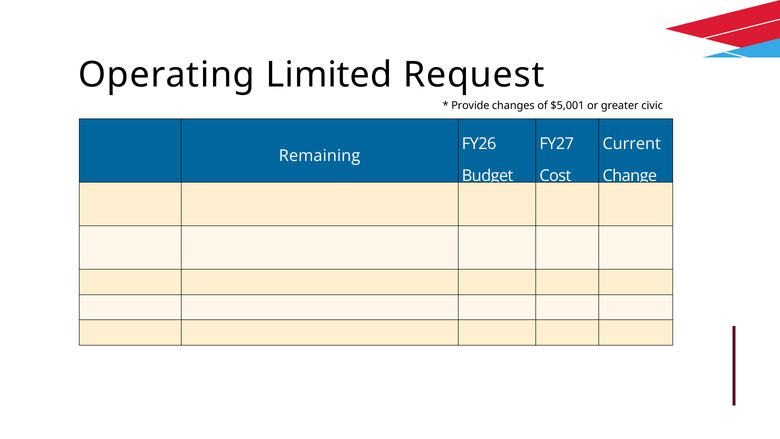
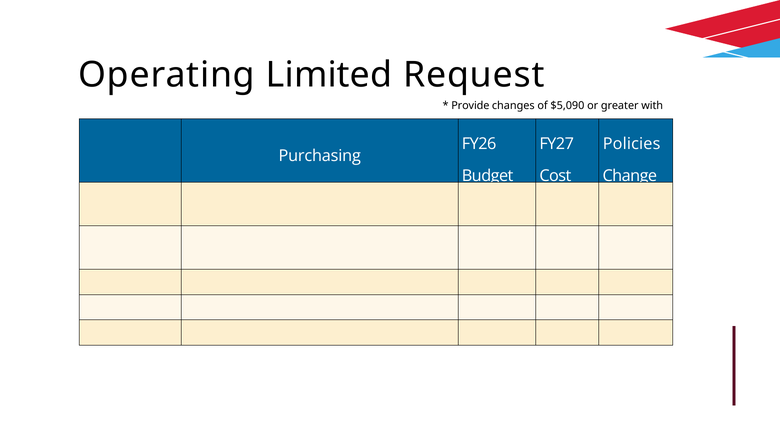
$5,001: $5,001 -> $5,090 (567, 106)
civic: civic -> with (652, 106)
Current: Current -> Policies (632, 144)
Remaining: Remaining -> Purchasing (320, 156)
